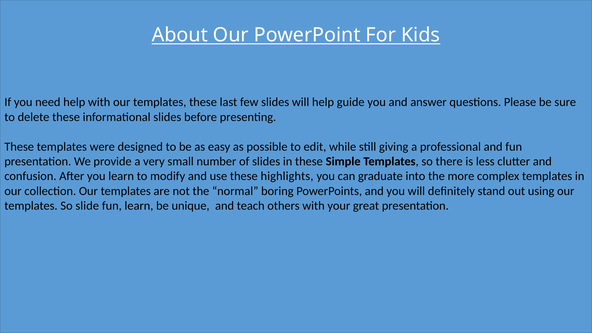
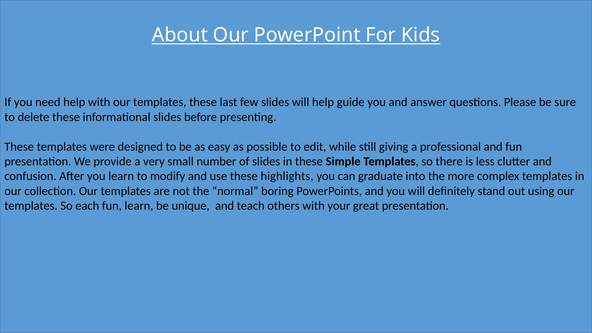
slide: slide -> each (87, 206)
